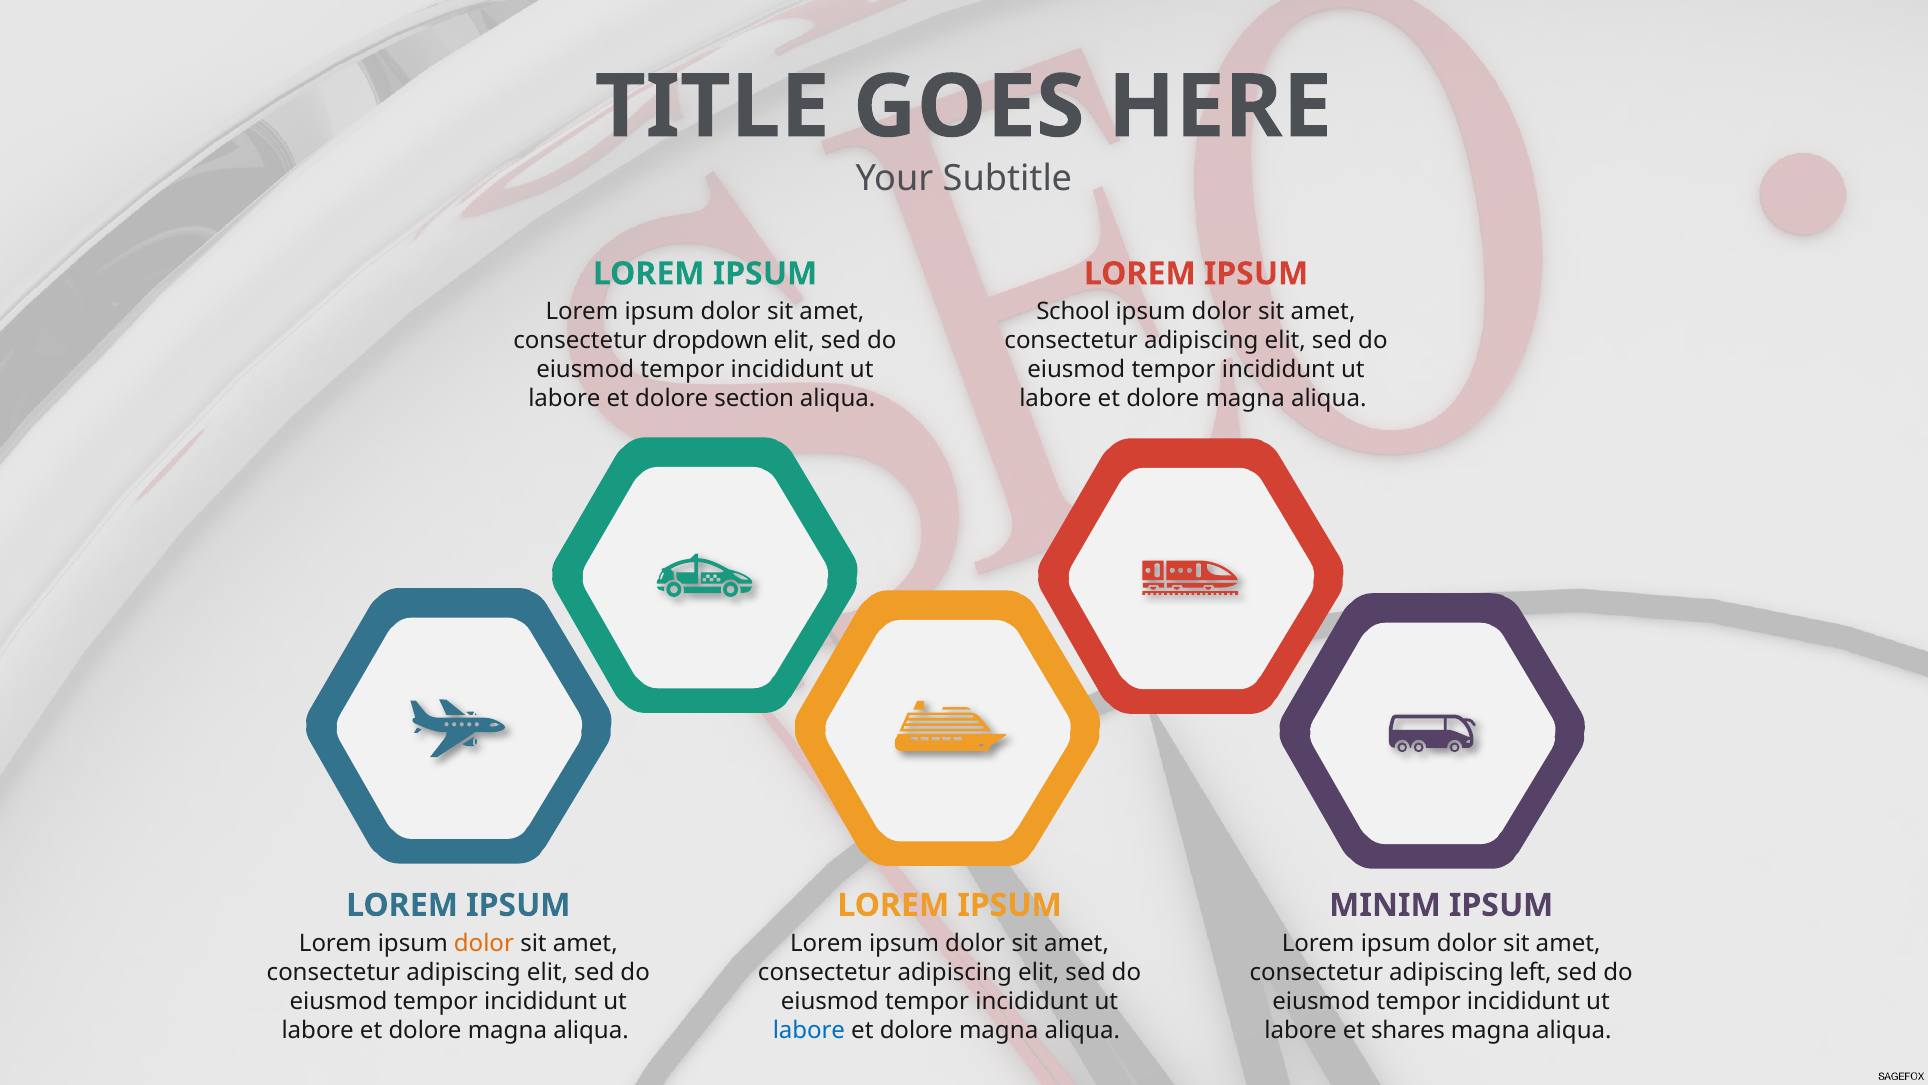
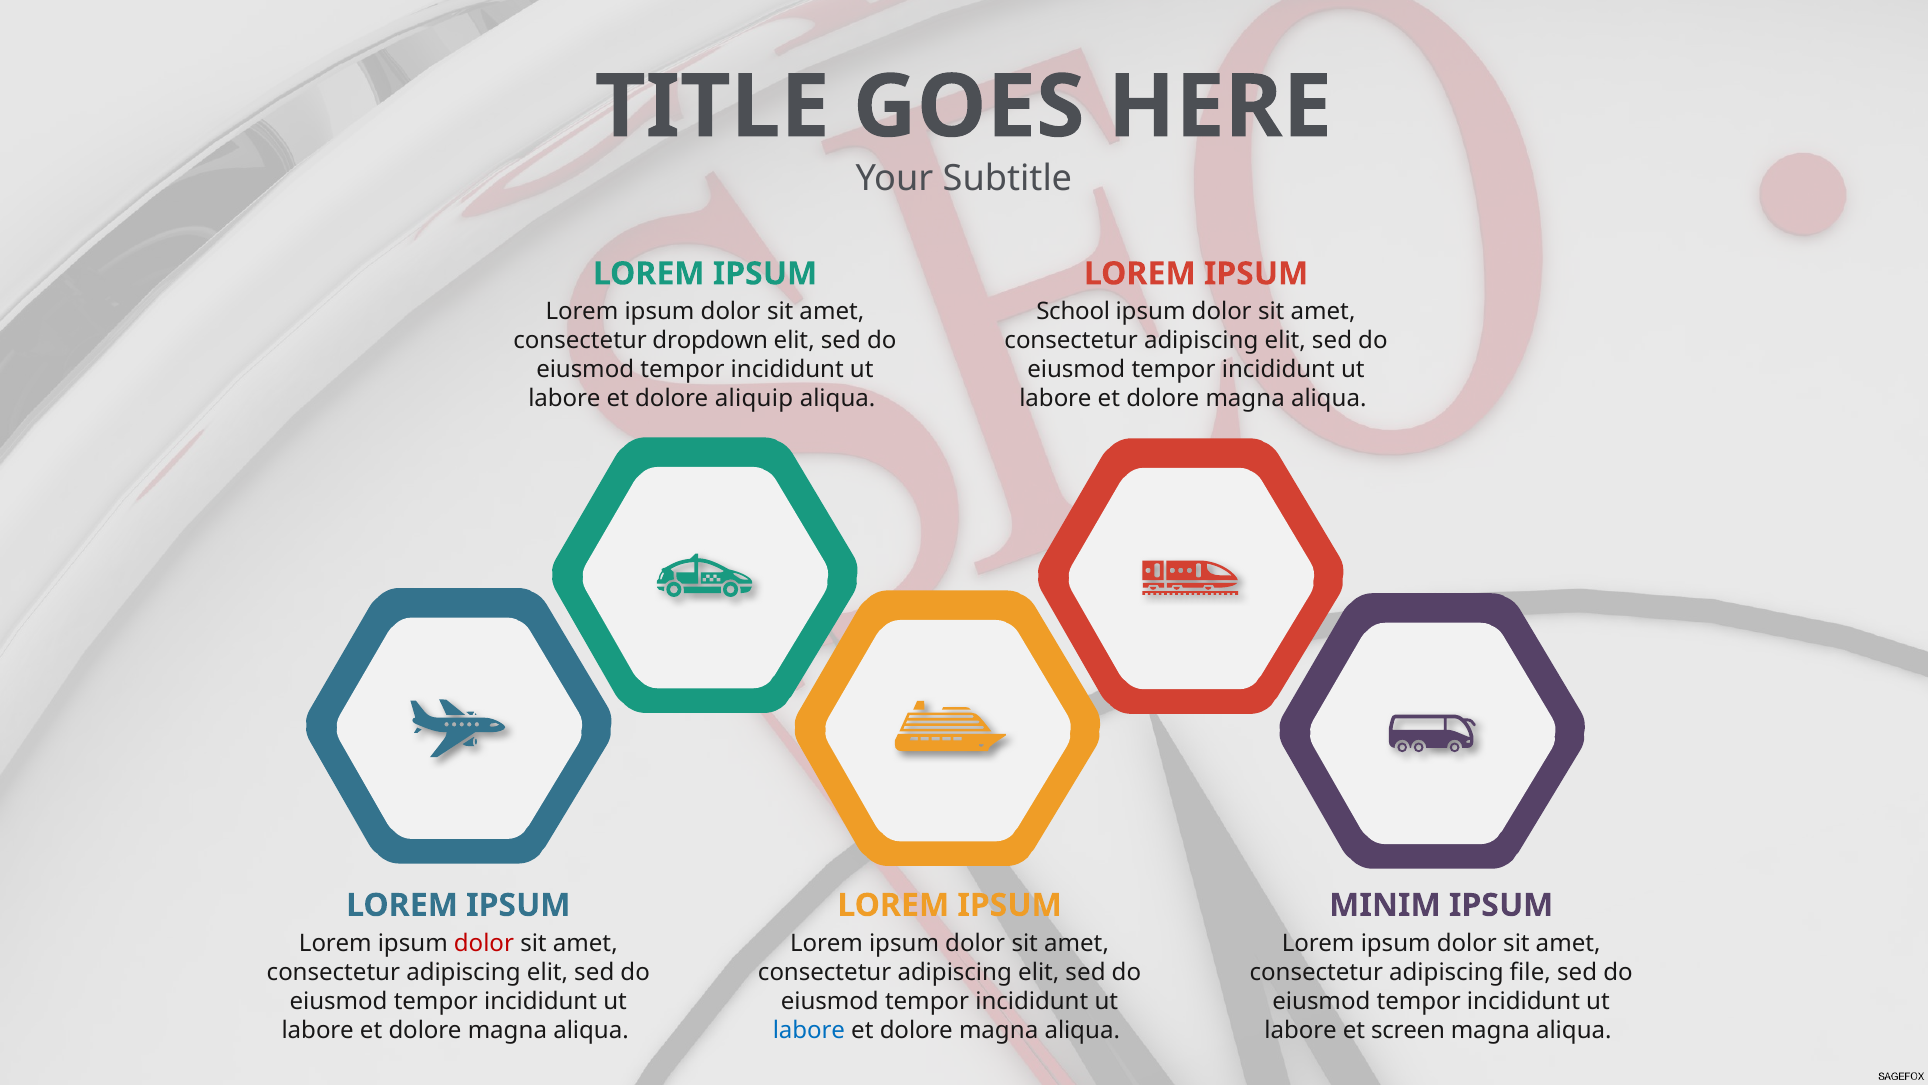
section: section -> aliquip (754, 398)
dolor colour: orange -> red (484, 943)
left: left -> file (1530, 972)
shares: shares -> screen (1408, 1030)
